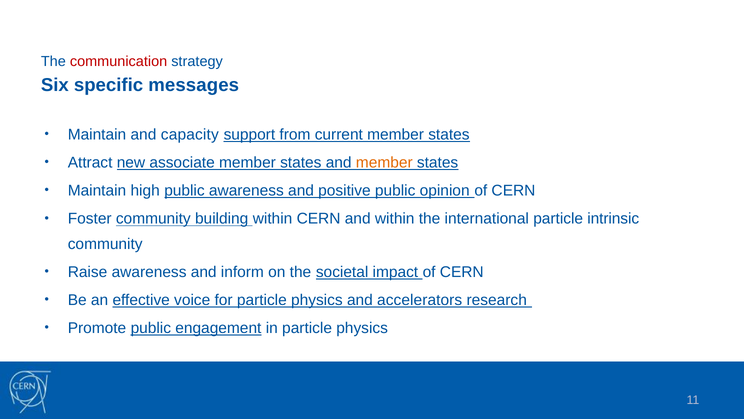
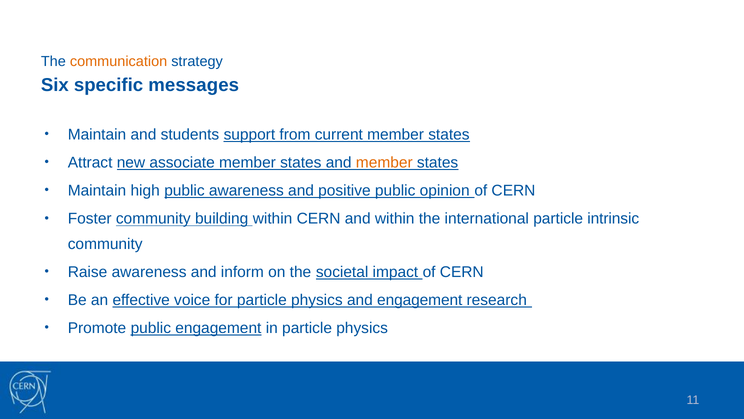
communication colour: red -> orange (119, 61)
capacity: capacity -> students (190, 134)
and accelerators: accelerators -> engagement (420, 300)
